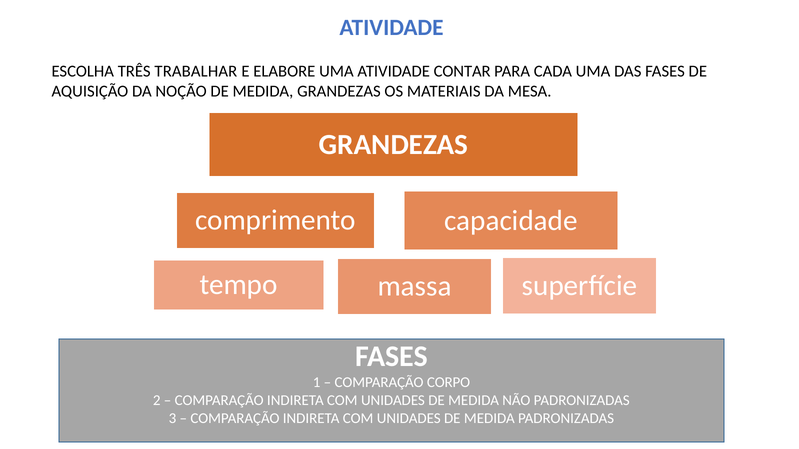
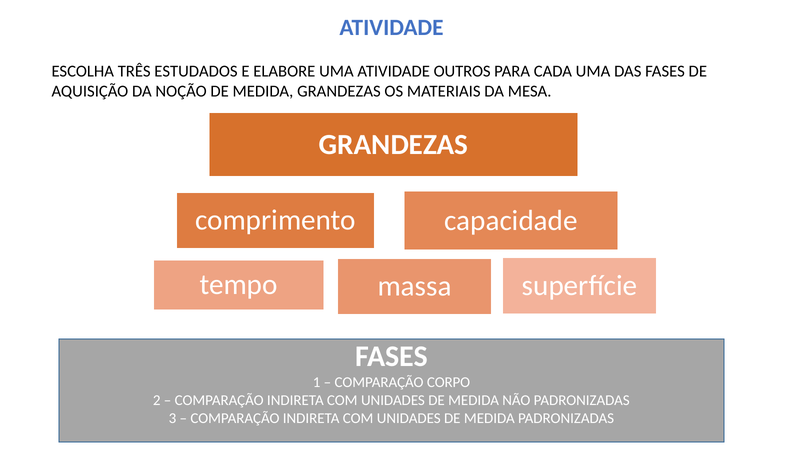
TRABALHAR: TRABALHAR -> ESTUDADOS (196, 71)
CONTAR: CONTAR -> OUTROS (462, 71)
